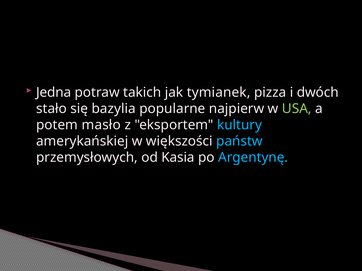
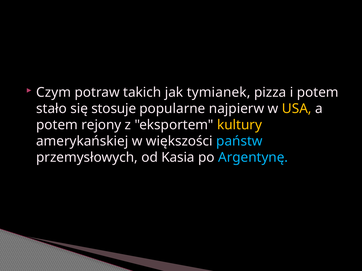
Jedna: Jedna -> Czym (54, 92)
i dwóch: dwóch -> potem (318, 92)
bazylia: bazylia -> stosuje (114, 109)
USA colour: light green -> yellow (297, 109)
masło: masło -> rejony (101, 125)
kultury colour: light blue -> yellow (240, 125)
